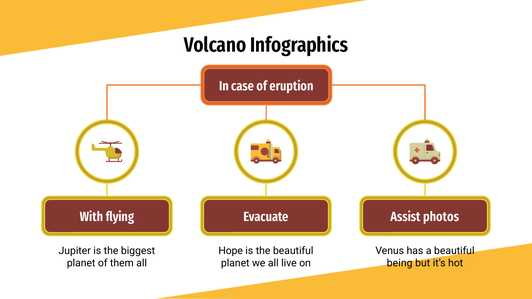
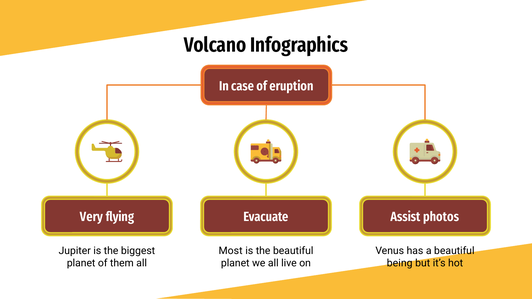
With: With -> Very (91, 217)
Hope: Hope -> Most (231, 251)
